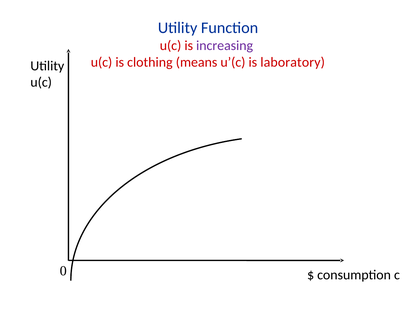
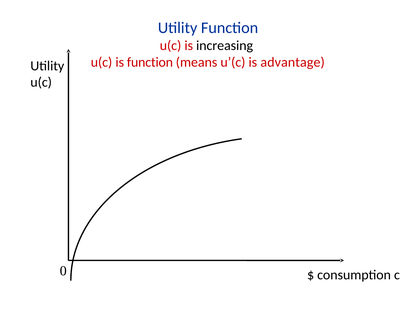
increasing colour: purple -> black (225, 46)
is clothing: clothing -> function (150, 62)
laboratory: laboratory -> advantage (293, 62)
